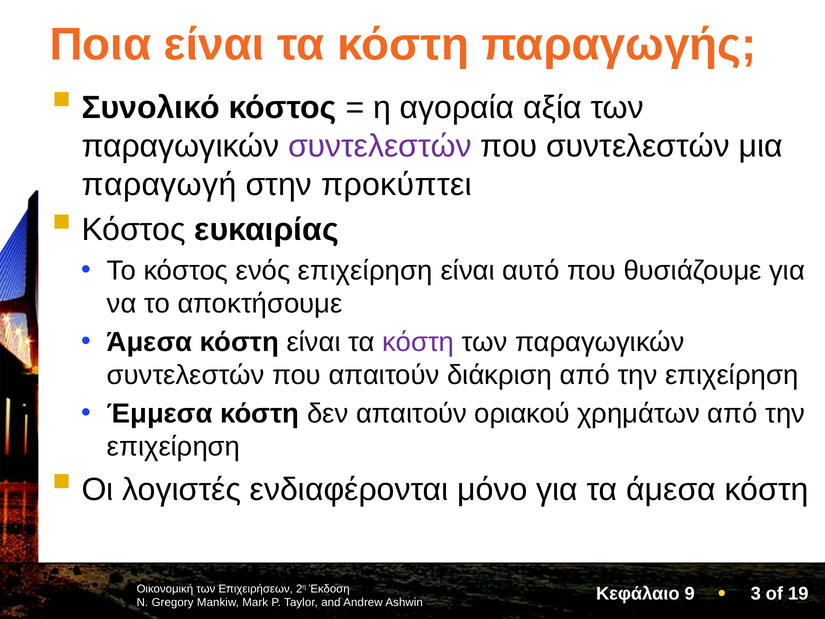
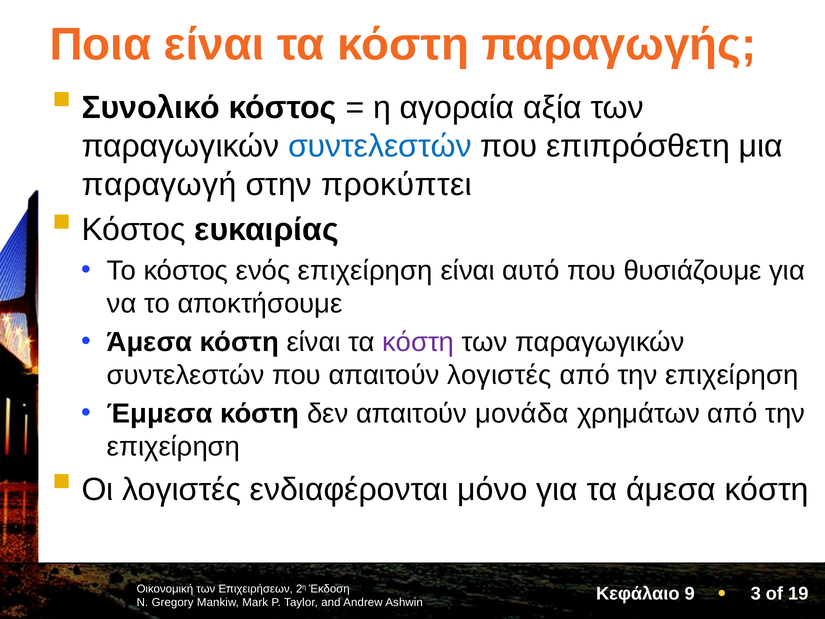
συντελεστών colour: purple -> blue (380, 146)
που συντελεστών: συντελεστών -> επιπρόσθετη (638, 146)
απαιτούν διάκριση: διάκριση -> λογιστές (499, 375)
οριακού: οριακού -> μονάδα (522, 414)
